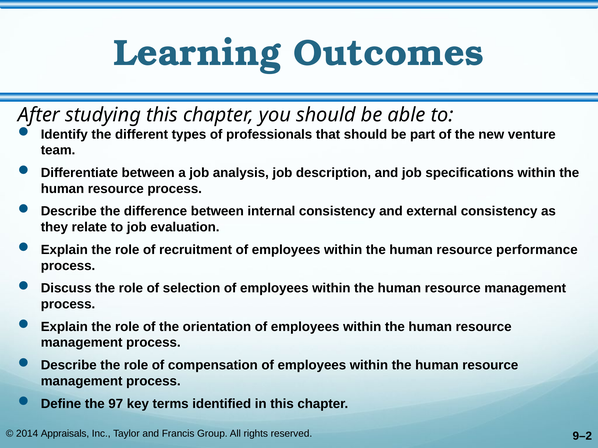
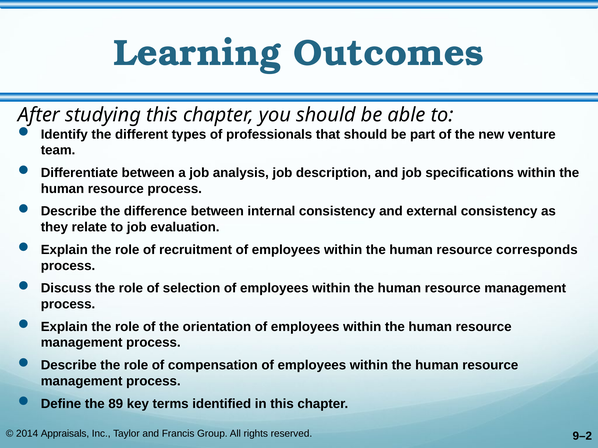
performance: performance -> corresponds (537, 250)
97: 97 -> 89 (116, 404)
